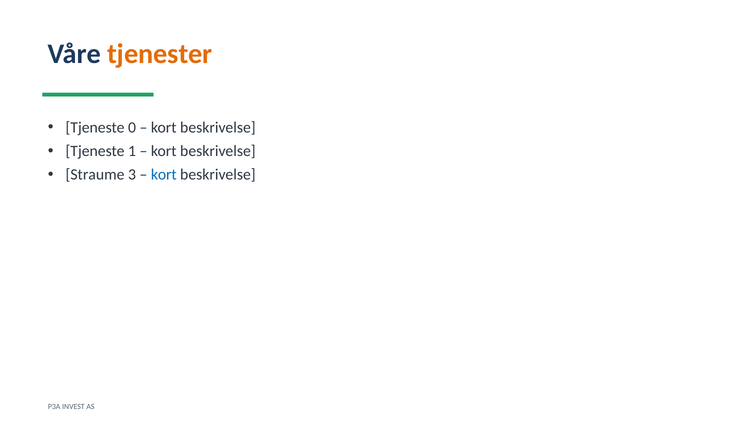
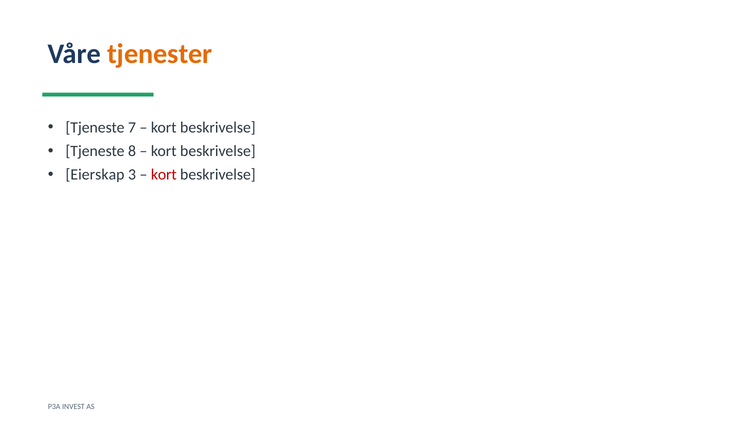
0: 0 -> 7 (132, 128)
1: 1 -> 8 (132, 151)
Straume: Straume -> Eierskap (95, 175)
kort colour: blue -> red (164, 175)
